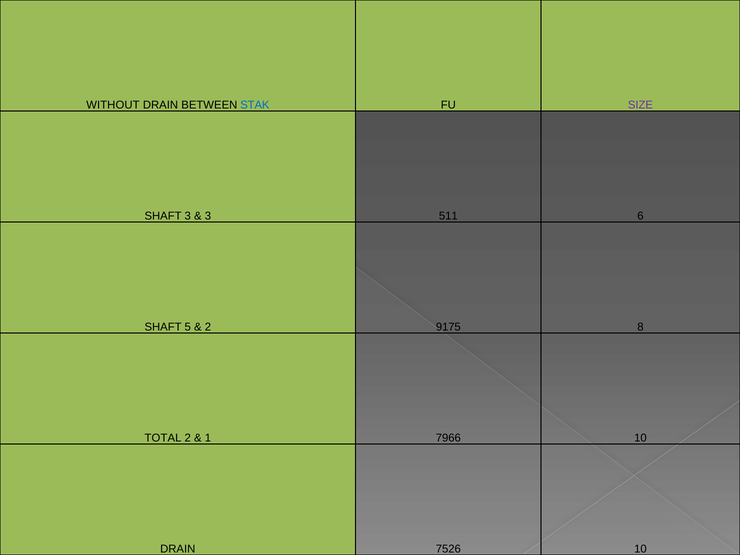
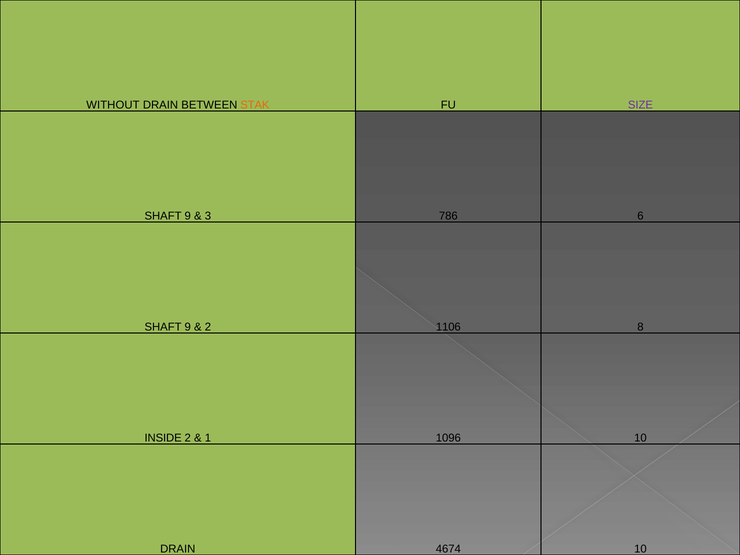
STAK colour: blue -> orange (255, 105)
3: 3 -> 9 (188, 216)
511: 511 -> 786 (448, 216)
5: 5 -> 9 (188, 327)
9175: 9175 -> 1106 (448, 327)
TOTAL: TOTAL -> INSIDE (163, 438)
7966: 7966 -> 1096 (448, 438)
7526: 7526 -> 4674 (448, 549)
